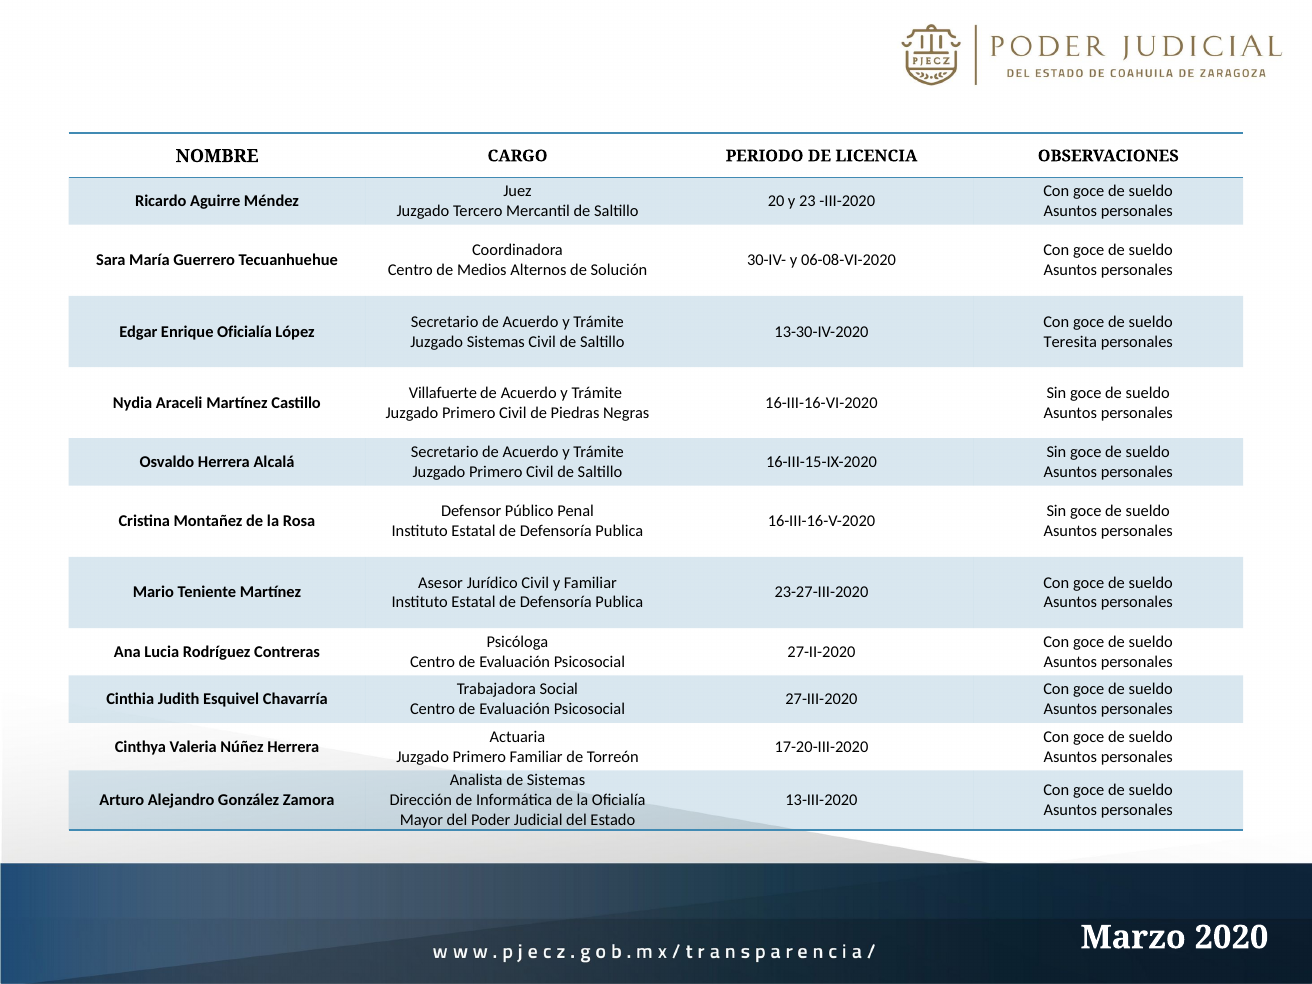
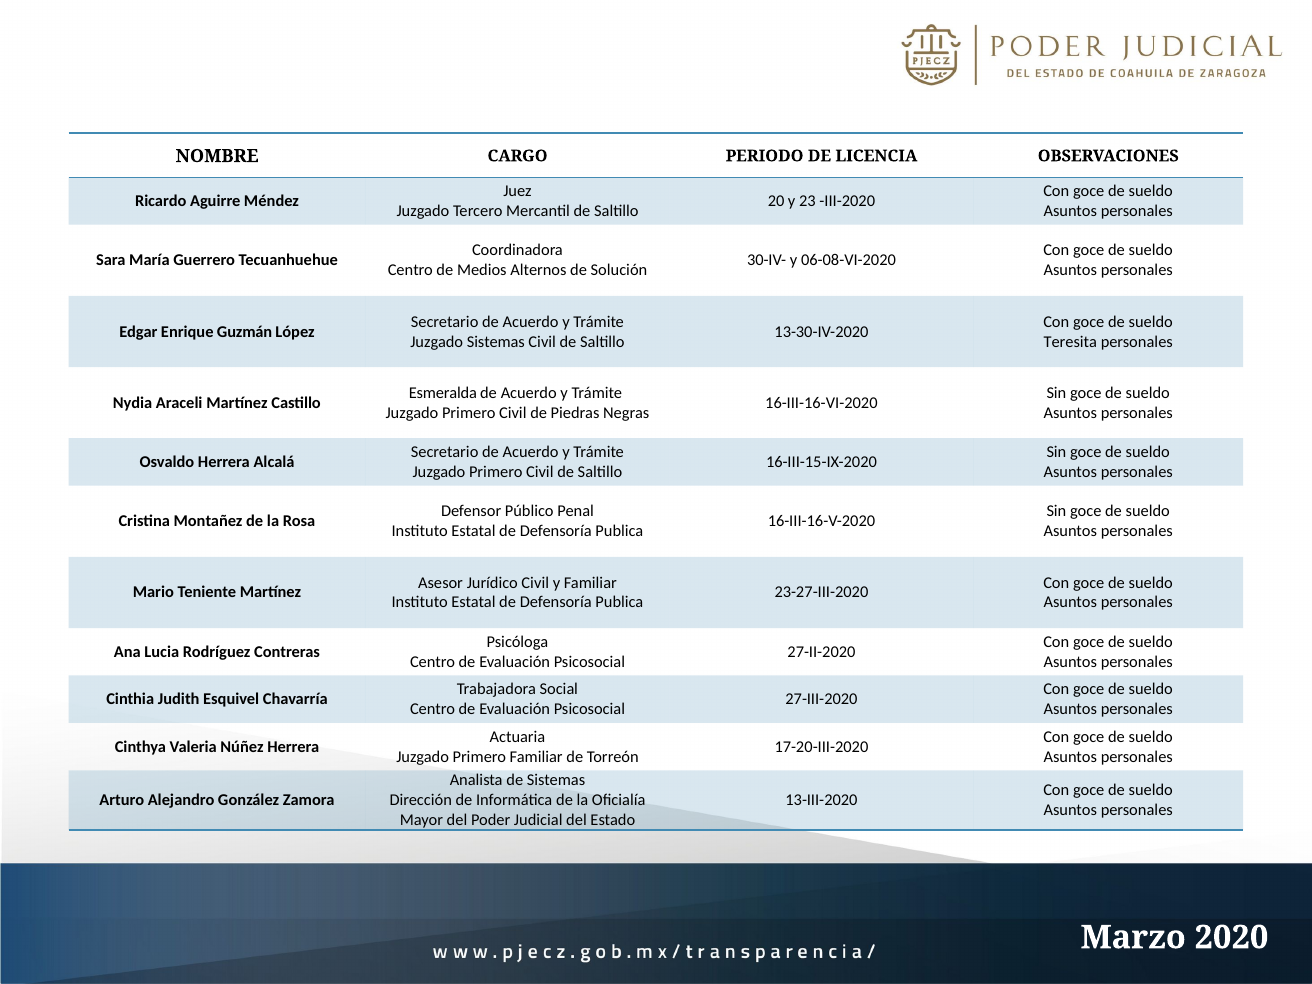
Enrique Oficialía: Oficialía -> Guzmán (245, 332)
Villafuerte: Villafuerte -> Esmeralda (443, 393)
